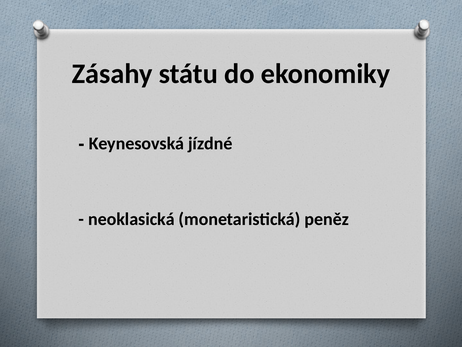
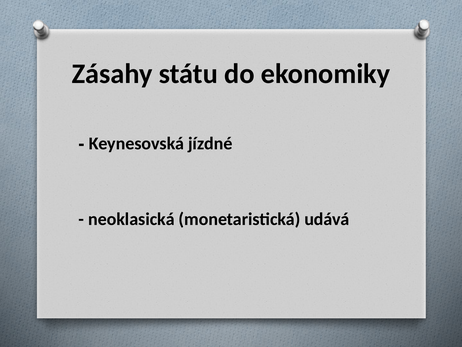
peněz: peněz -> udává (327, 219)
